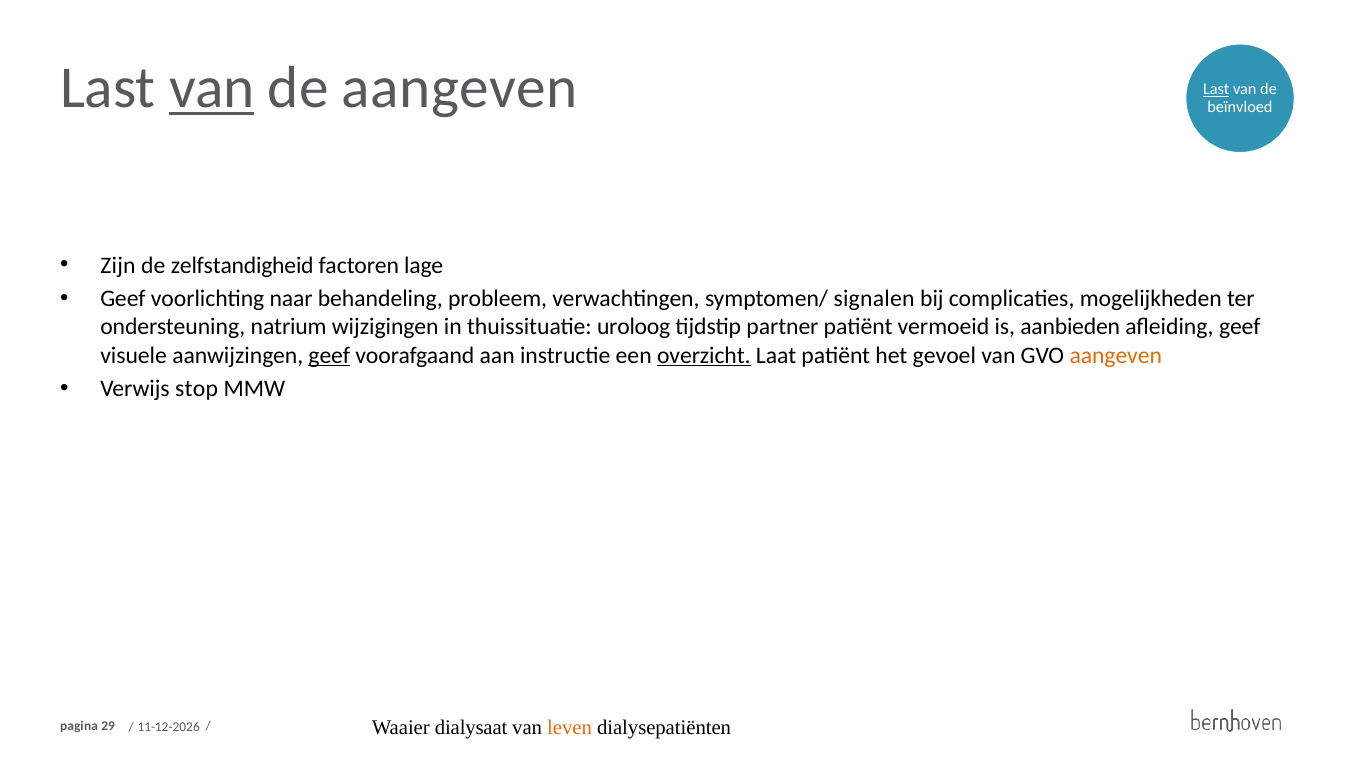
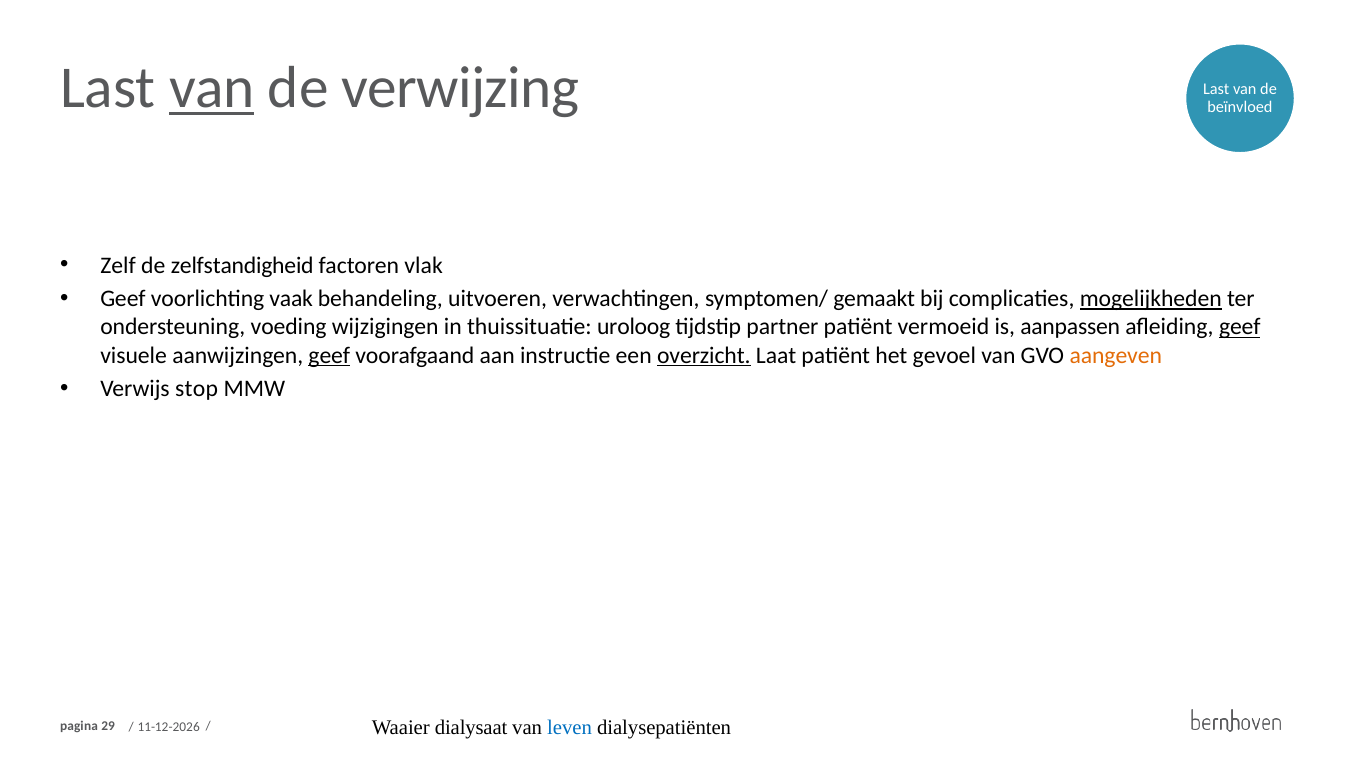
de aangeven: aangeven -> verwijzing (460, 88)
Last underline: present -> none (1216, 89)
Zijn: Zijn -> Zelf (118, 265)
lage: lage -> vlak (424, 265)
naar: naar -> vaak (291, 299)
probleem: probleem -> uitvoeren (498, 299)
signalen: signalen -> gemaakt (874, 299)
mogelijkheden underline: none -> present (1151, 299)
natrium: natrium -> voeding (289, 327)
aanbieden: aanbieden -> aanpassen (1070, 327)
geef underline: none -> present (1240, 327)
leven colour: orange -> blue (570, 728)
